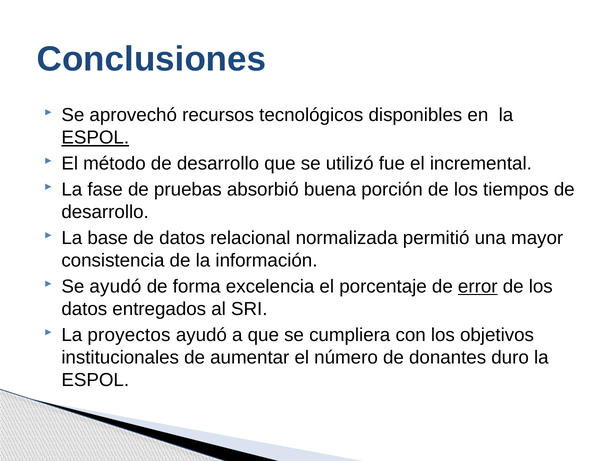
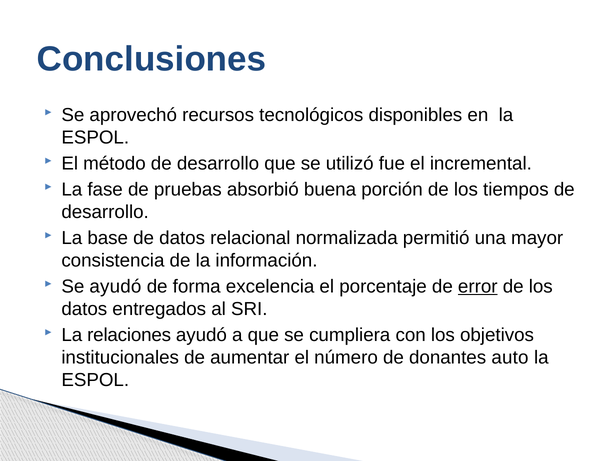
ESPOL underline: present -> none (95, 138)
proyectos: proyectos -> relaciones (129, 335)
duro: duro -> auto (510, 358)
